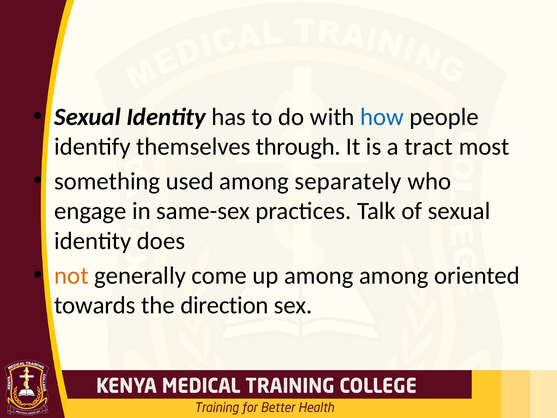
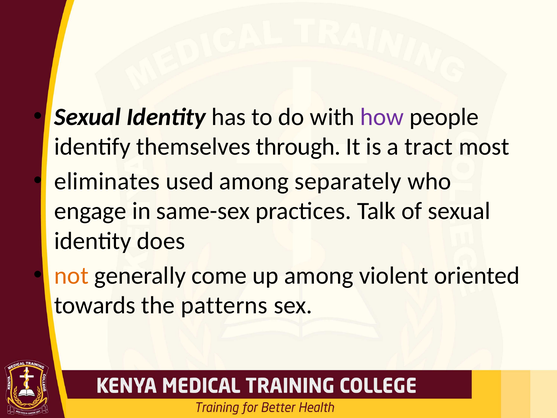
how colour: blue -> purple (382, 117)
something: something -> eliminates (107, 181)
among among: among -> violent (394, 275)
direction: direction -> patterns (224, 305)
